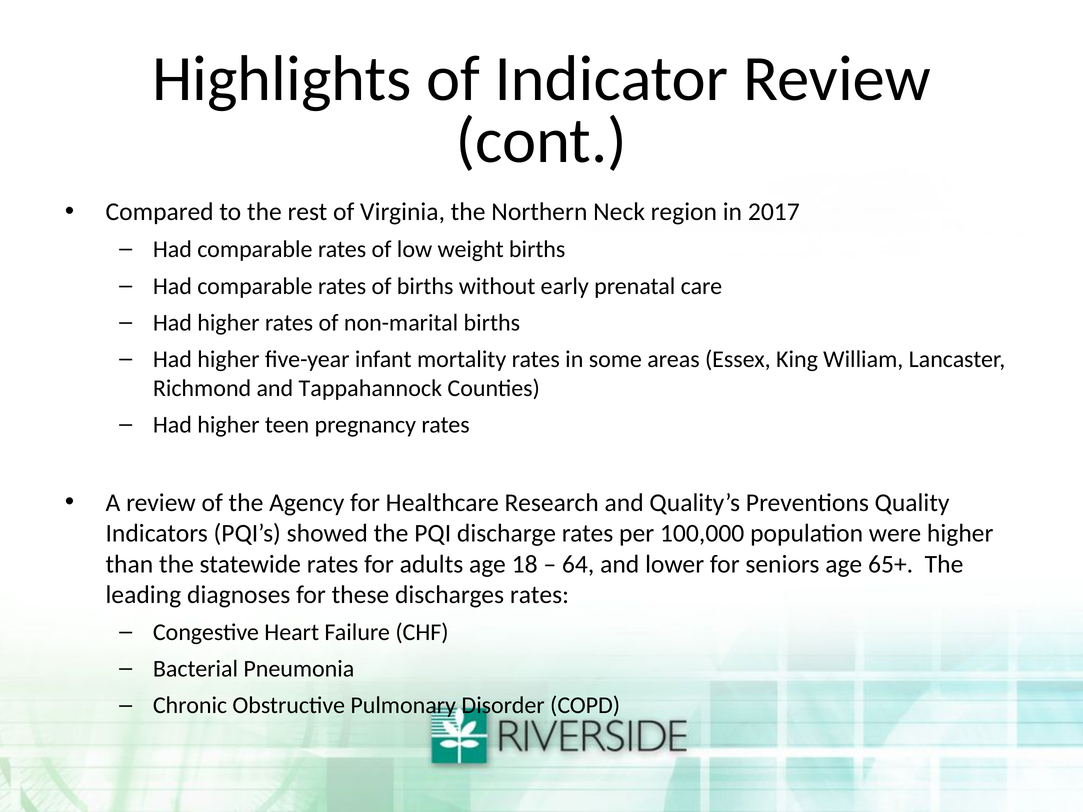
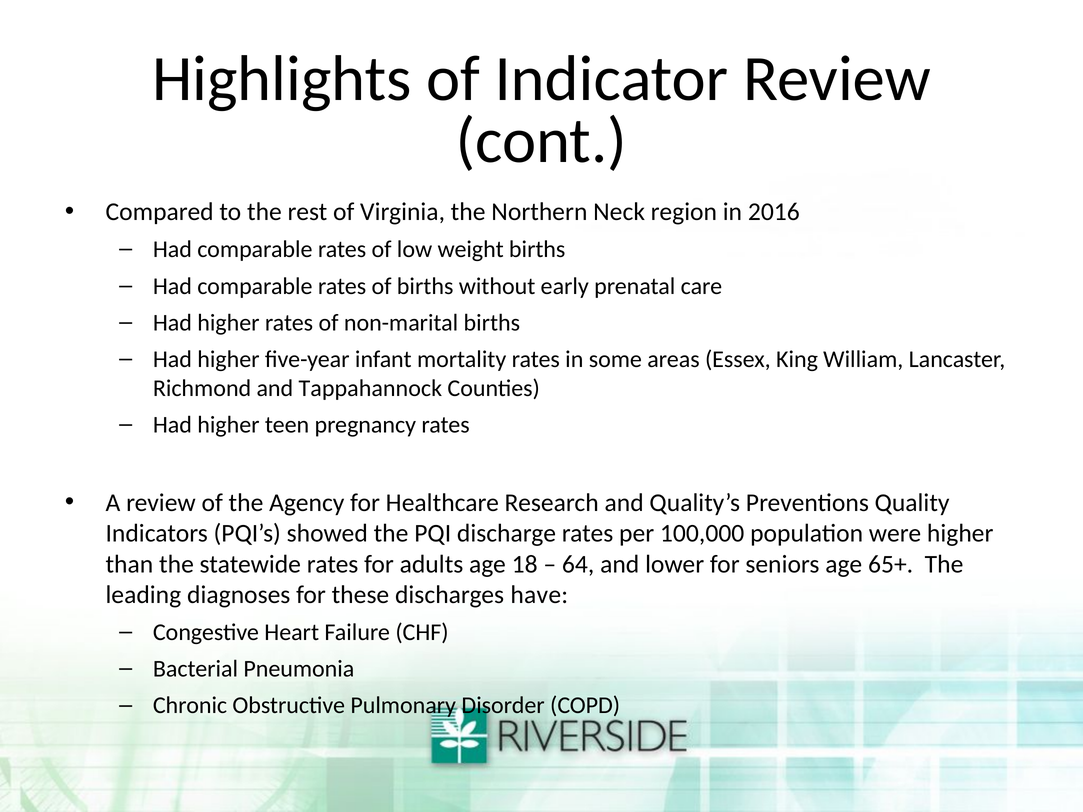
2017: 2017 -> 2016 (774, 212)
discharges rates: rates -> have (539, 595)
